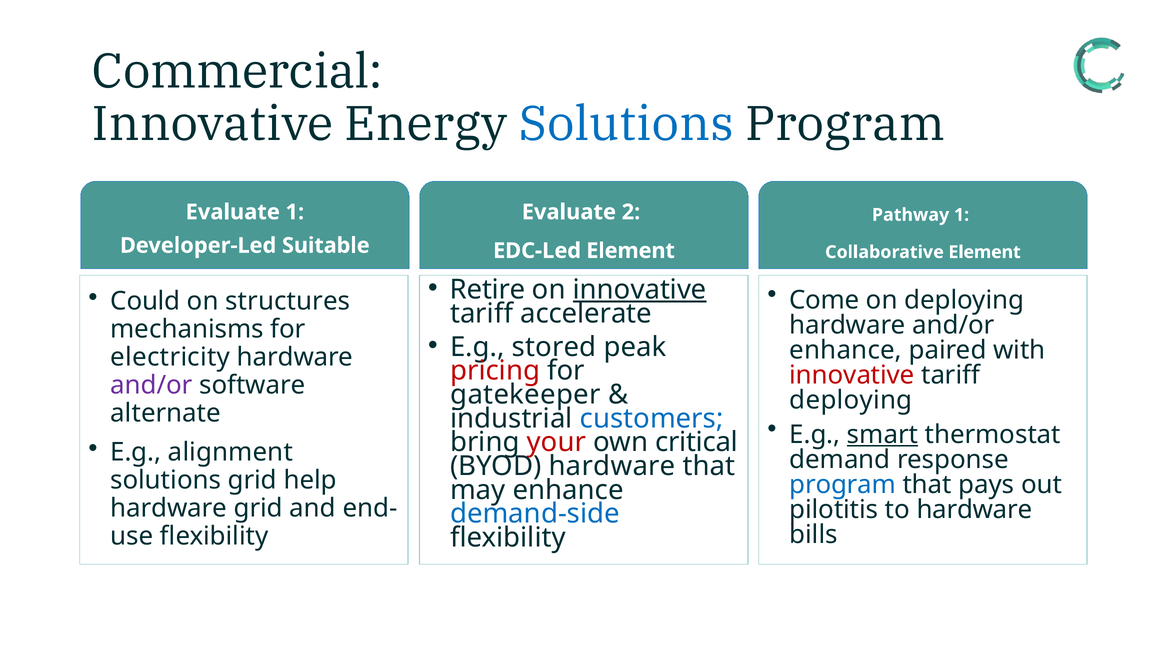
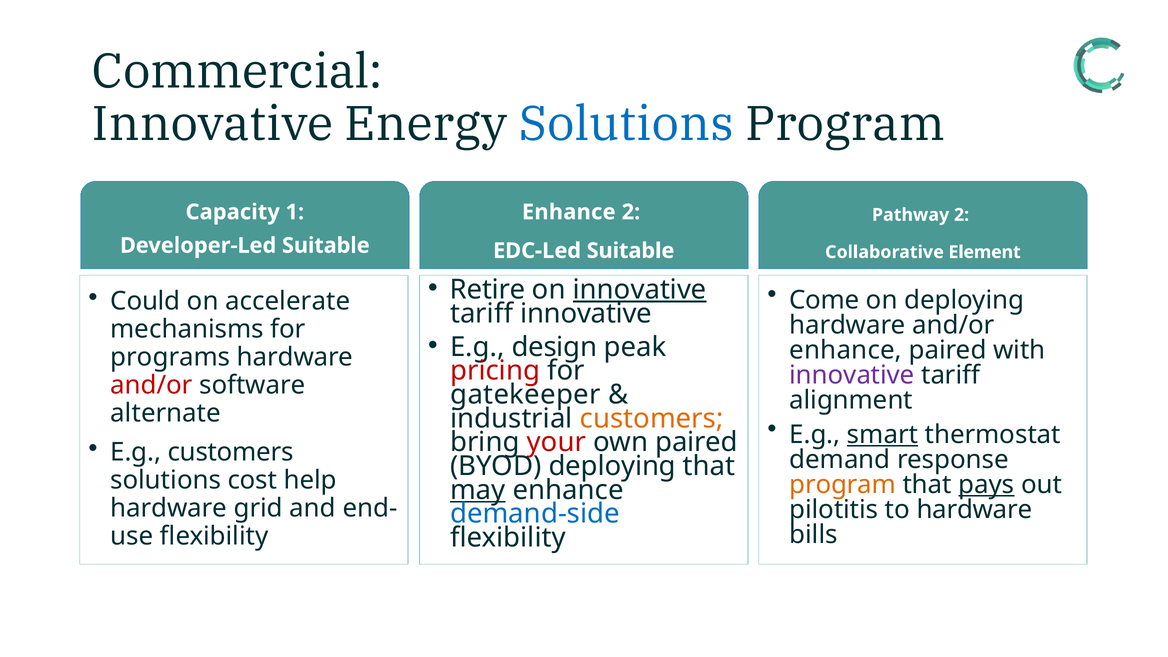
Evaluate: Evaluate -> Capacity (233, 212)
Evaluate: Evaluate -> Enhance (569, 212)
Pathway 1: 1 -> 2 (962, 215)
EDC-Led Element: Element -> Suitable (631, 251)
structures: structures -> accelerate (288, 301)
tariff accelerate: accelerate -> innovative (586, 313)
stored: stored -> design (554, 347)
electricity: electricity -> programs (170, 357)
innovative colour: red -> purple (852, 375)
and/or colour: purple -> red (152, 385)
deploying: deploying -> alignment (851, 400)
customers colour: blue -> orange (652, 418)
own critical: critical -> paired (697, 442)
E.g alignment: alignment -> customers (231, 452)
BYOD hardware: hardware -> deploying (612, 466)
solutions grid: grid -> cost (252, 480)
program colour: blue -> orange (843, 485)
pays underline: none -> present (986, 485)
may underline: none -> present (478, 490)
